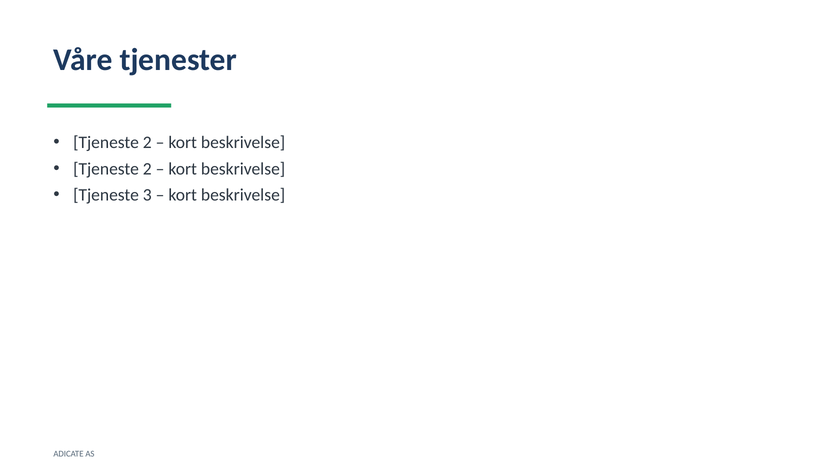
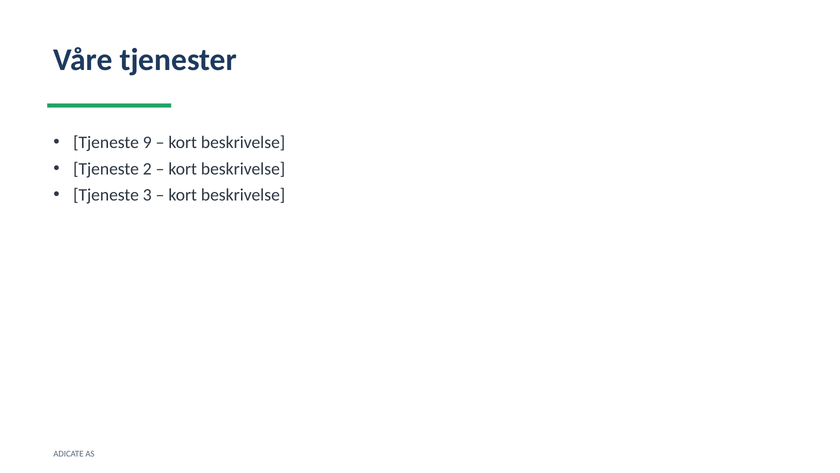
2: 2 -> 9 (147, 142)
